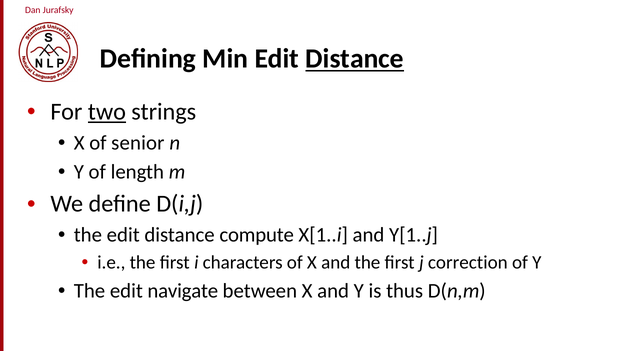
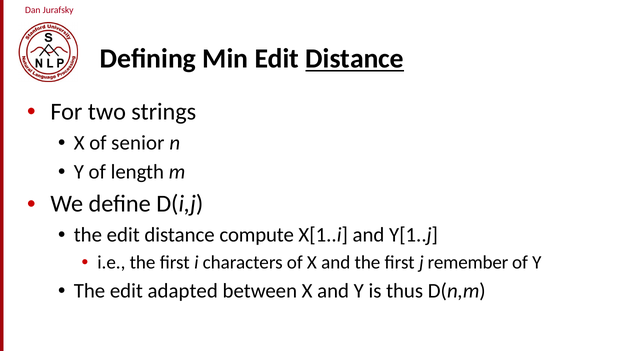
two underline: present -> none (107, 112)
correction: correction -> remember (468, 262)
navigate: navigate -> adapted (183, 291)
